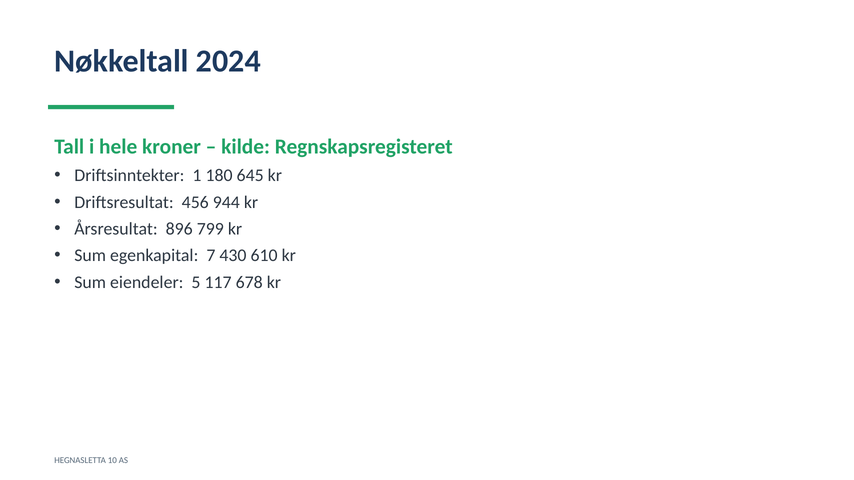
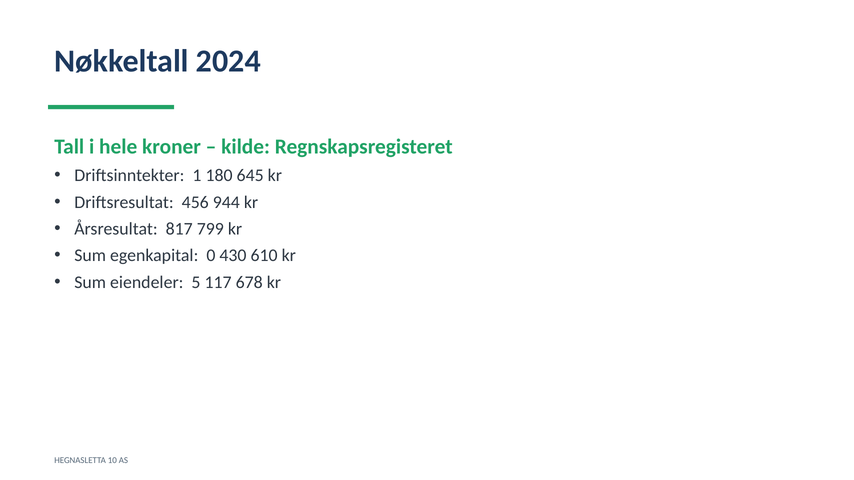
896: 896 -> 817 (179, 229)
7: 7 -> 0 (211, 256)
